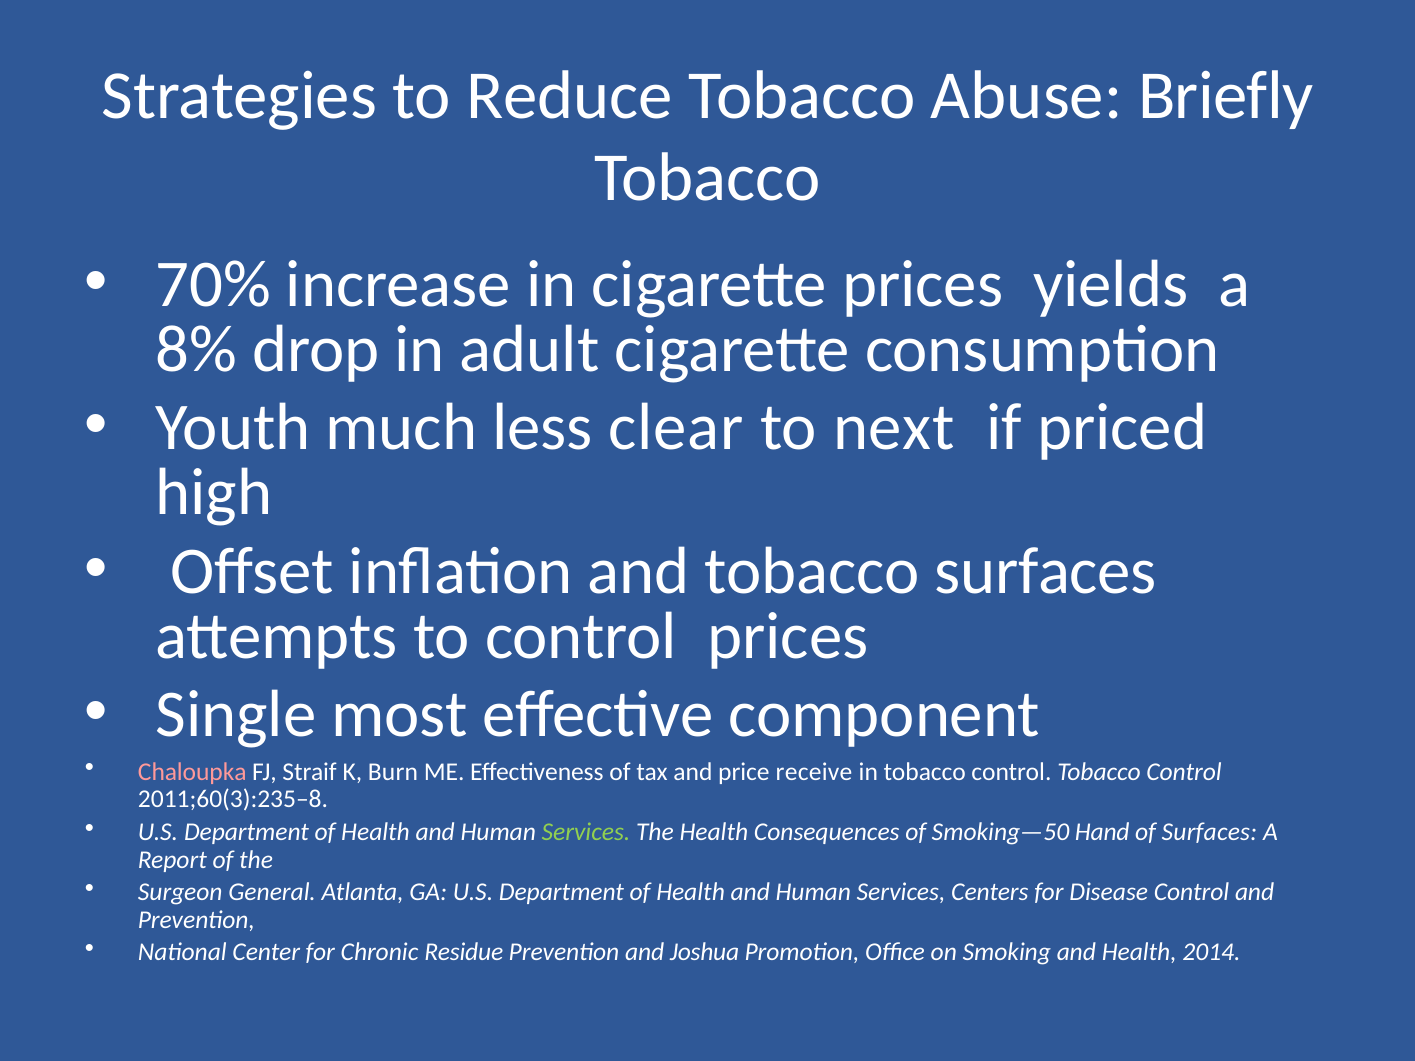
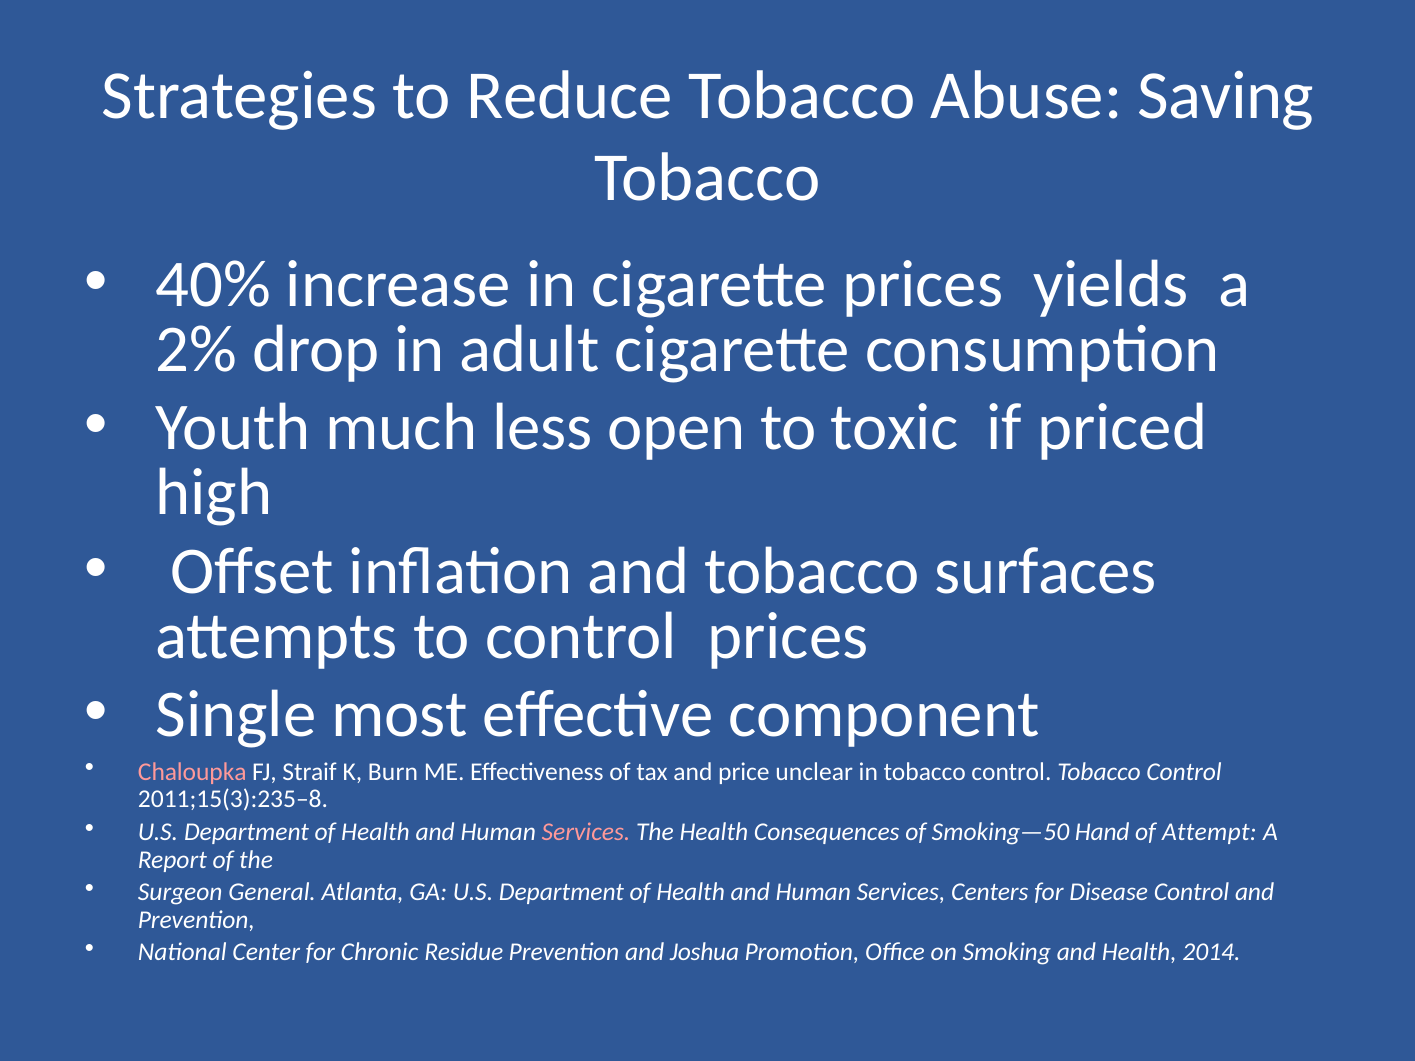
Briefly: Briefly -> Saving (1226, 96)
70%: 70% -> 40% (213, 285)
8%: 8% -> 2% (196, 350)
clear: clear -> open (677, 428)
next: next -> toxic (895, 428)
receive: receive -> unclear (814, 772)
2011;60(3):235–8: 2011;60(3):235–8 -> 2011;15(3):235–8 (233, 800)
Services colour: light green -> pink (586, 832)
of Surfaces: Surfaces -> Attempt (1209, 832)
